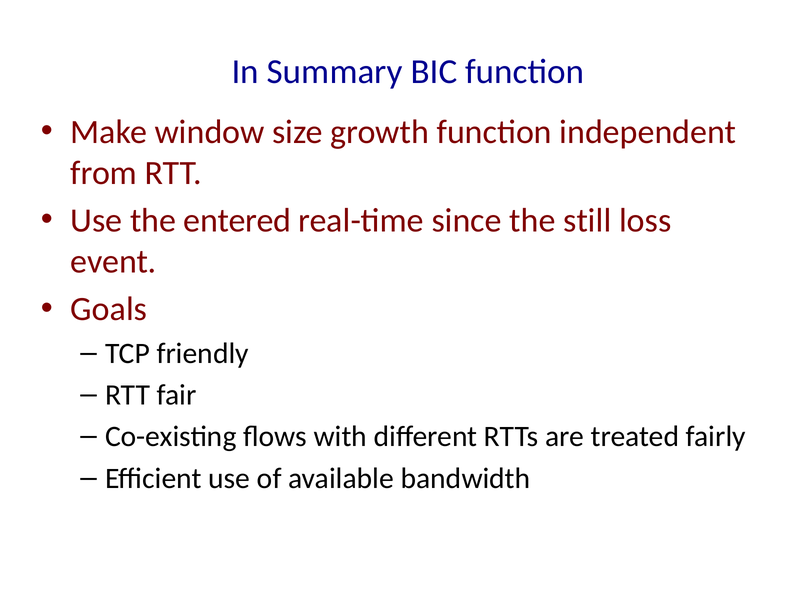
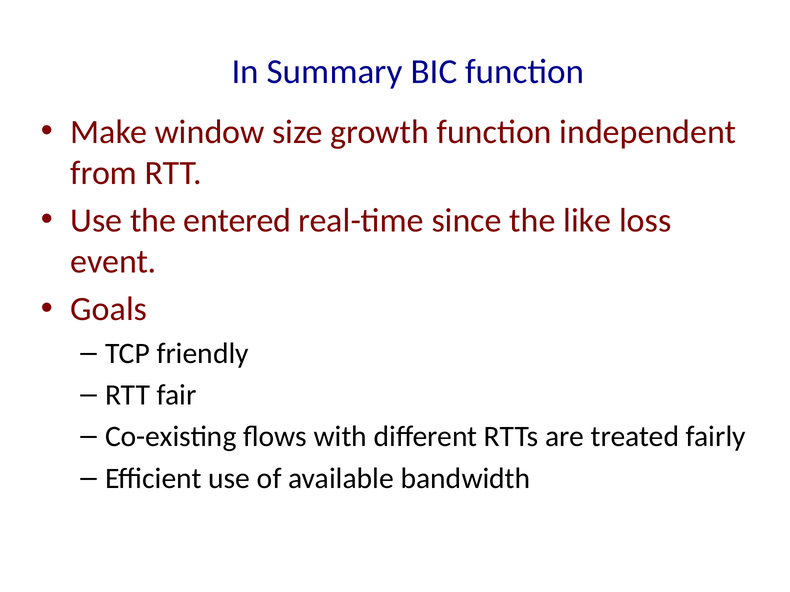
still: still -> like (587, 221)
